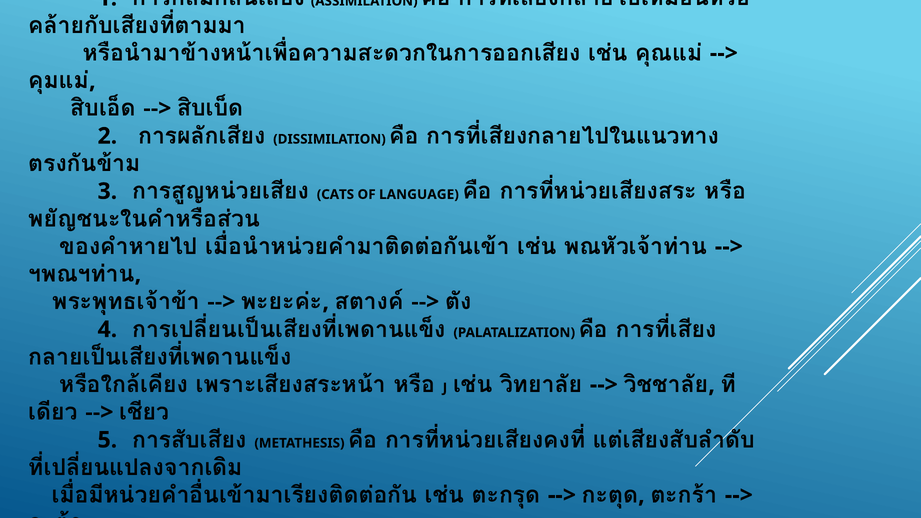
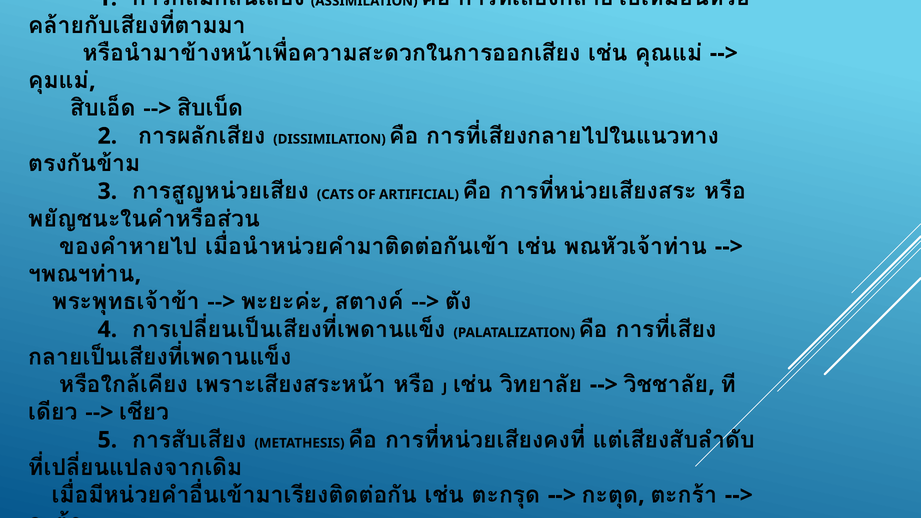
LANGUAGE: LANGUAGE -> ARTIFICIAL (419, 194)
